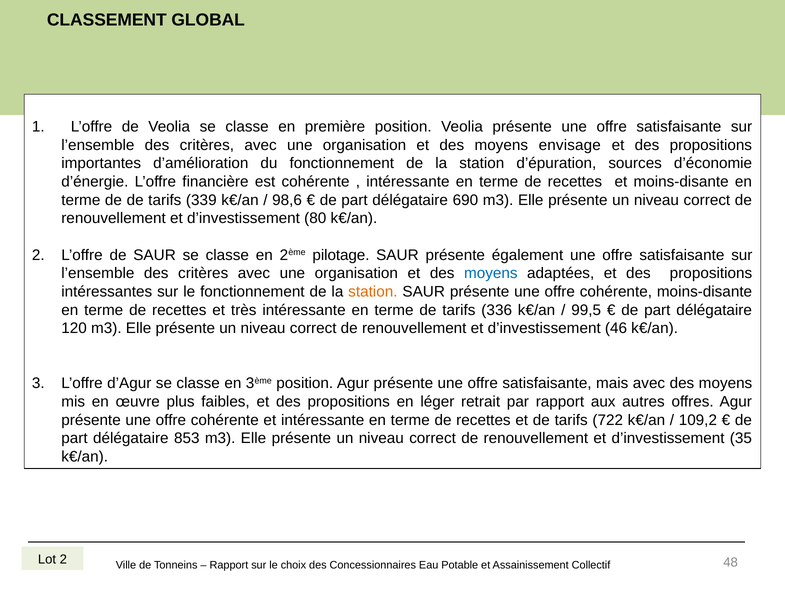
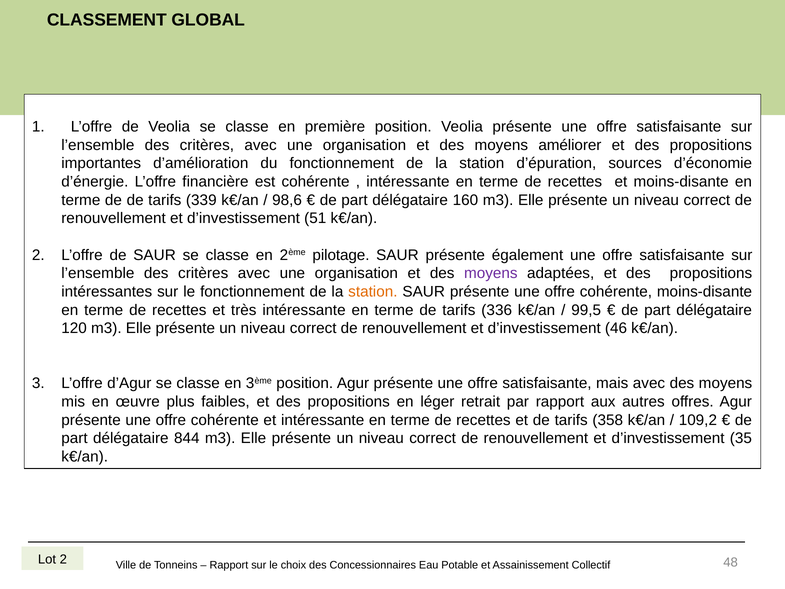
envisage: envisage -> améliorer (570, 145)
690: 690 -> 160 (465, 200)
80: 80 -> 51 (315, 218)
moyens colour: blue -> purple (491, 273)
722: 722 -> 358 (608, 420)
853: 853 -> 844 (187, 438)
